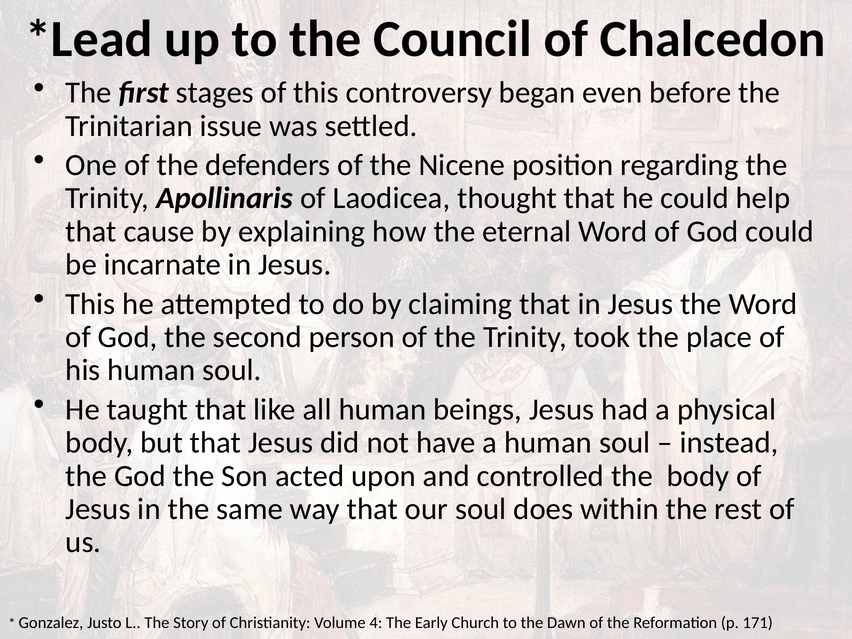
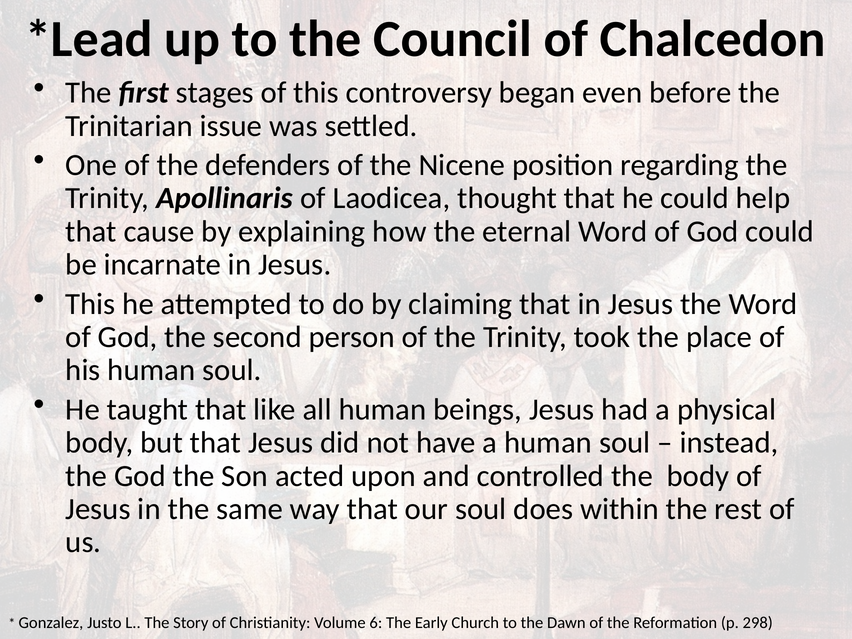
4: 4 -> 6 (376, 623)
171: 171 -> 298 (758, 623)
